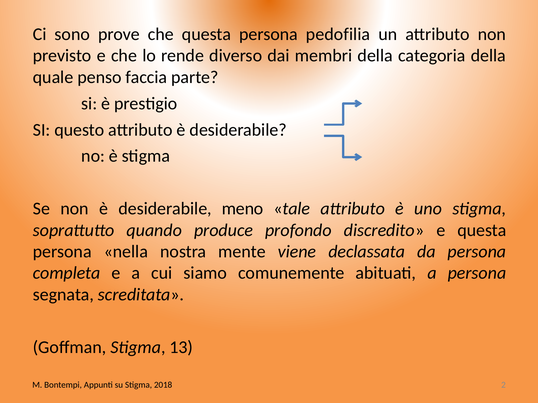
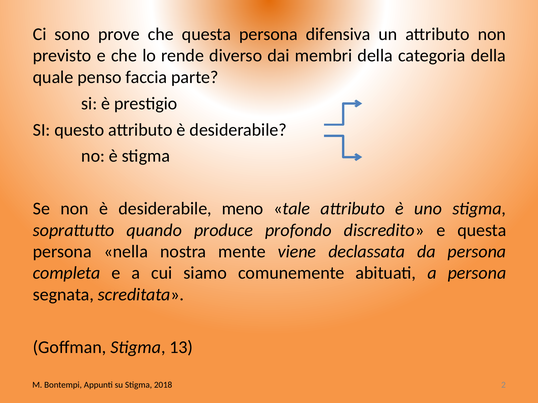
pedofilia: pedofilia -> difensiva (338, 34)
